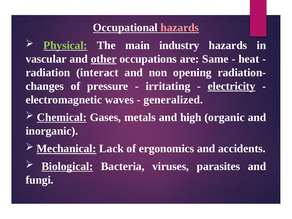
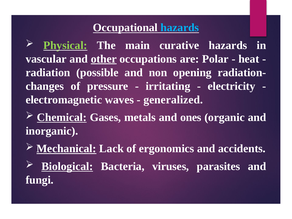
hazards colour: pink -> light blue (180, 28)
industry: industry -> curative (179, 45)
Same: Same -> Polar (215, 59)
interact: interact -> possible (97, 72)
electricity underline: present -> none (232, 86)
high: high -> ones (191, 117)
